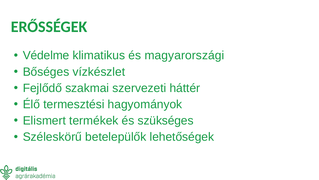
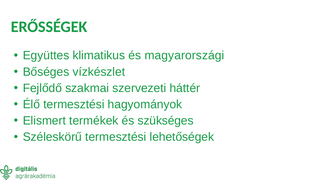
Védelme: Védelme -> Együttes (46, 55)
Széleskörű betelepülők: betelepülők -> termesztési (116, 137)
